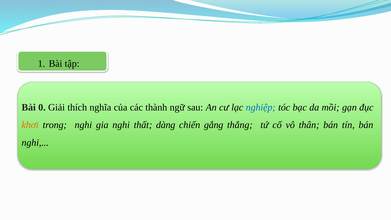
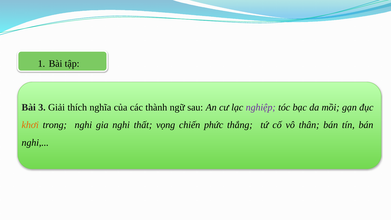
0: 0 -> 3 (42, 107)
nghiệp colour: blue -> purple (261, 107)
dàng: dàng -> vọng (166, 125)
gắng: gắng -> phức (214, 125)
